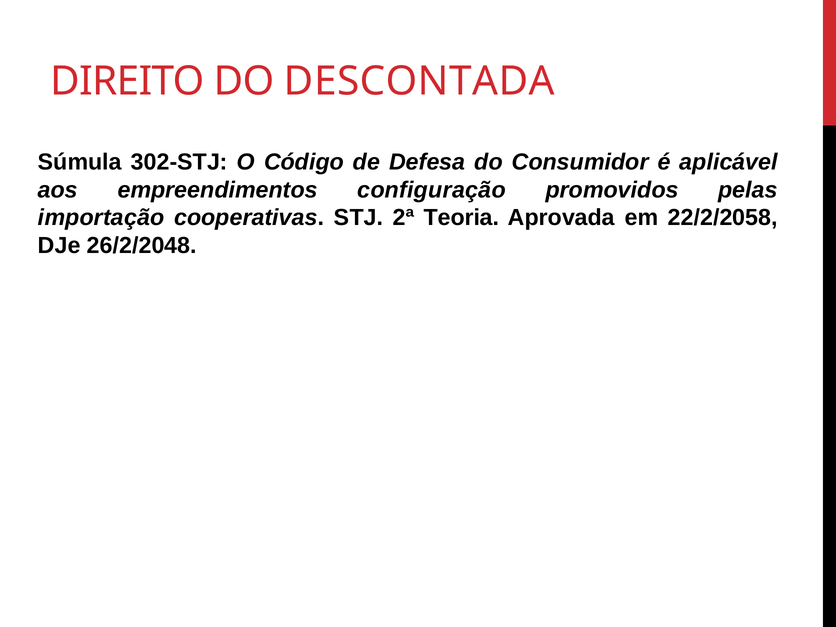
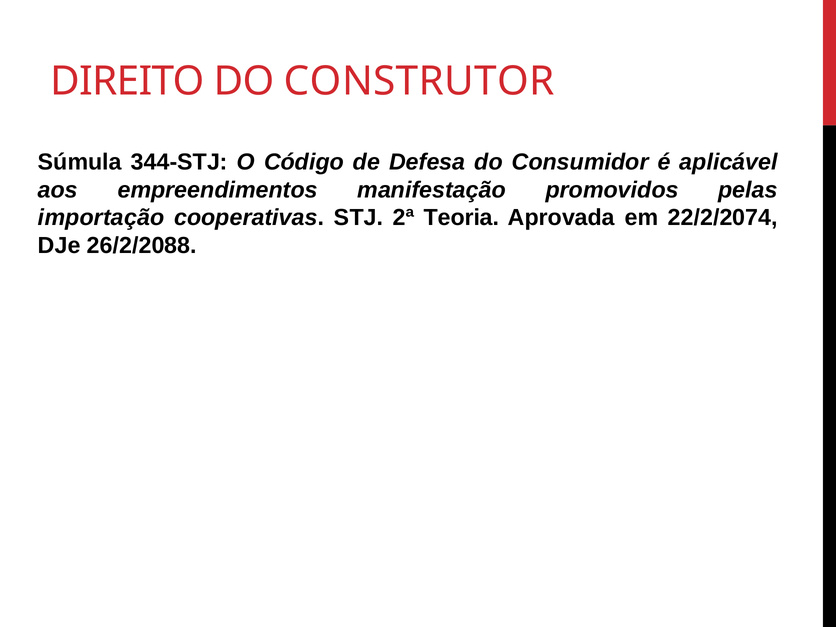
DESCONTADA: DESCONTADA -> CONSTRUTOR (419, 82)
302-STJ: 302-STJ -> 344-STJ (179, 162)
configuração: configuração -> manifestação (432, 190)
22/2/2058: 22/2/2058 -> 22/2/2074 (723, 218)
26/2/2048: 26/2/2048 -> 26/2/2088 (142, 246)
